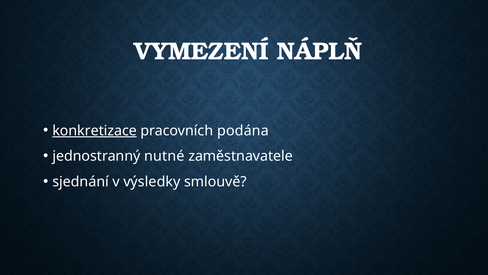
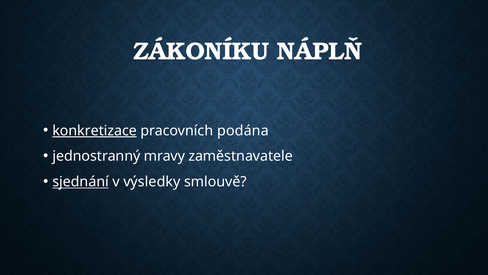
VYMEZENÍ: VYMEZENÍ -> ZÁKONÍKU (201, 51)
nutné: nutné -> mravy (164, 156)
sjednání underline: none -> present (81, 181)
